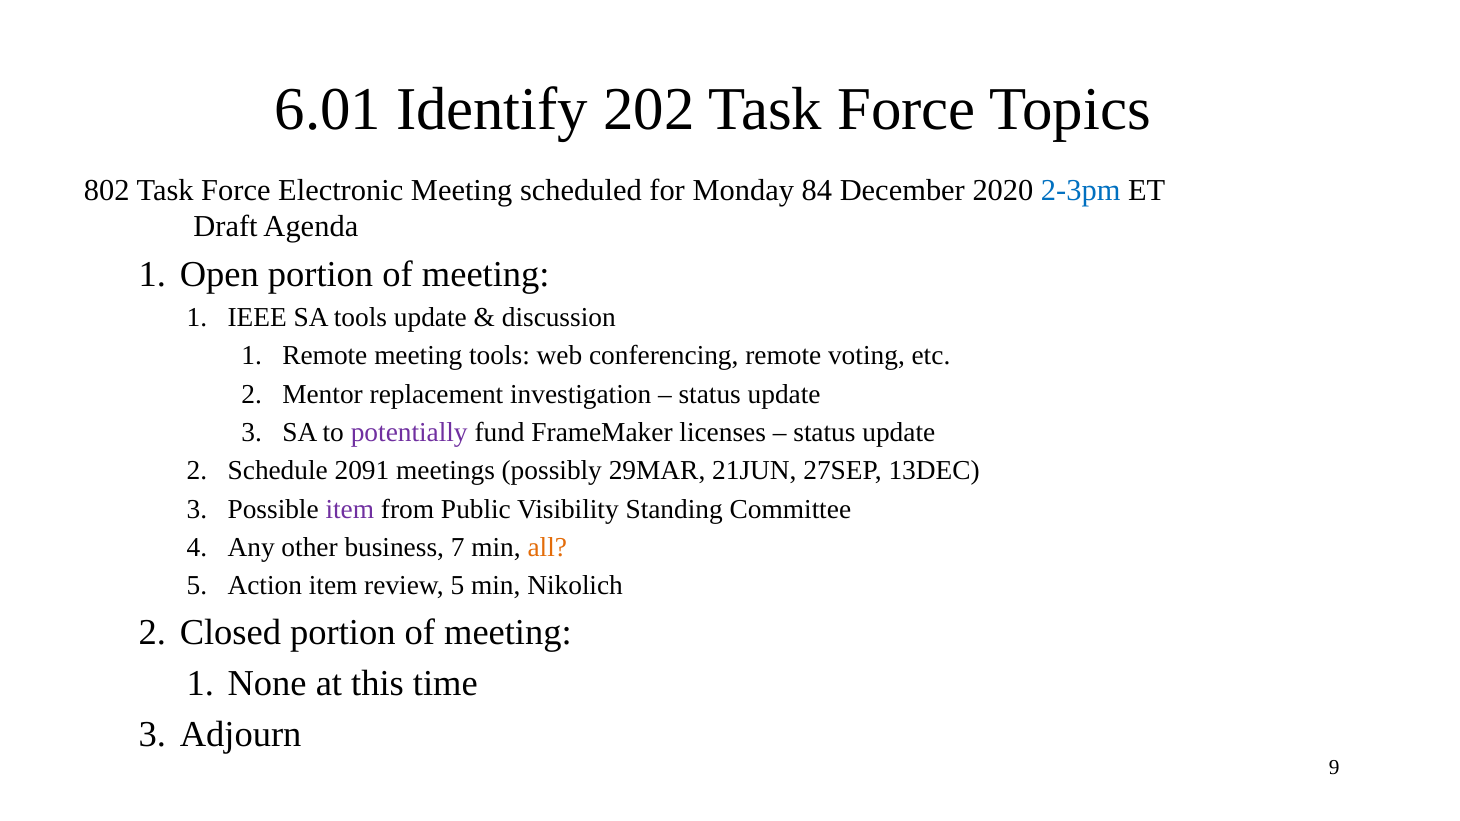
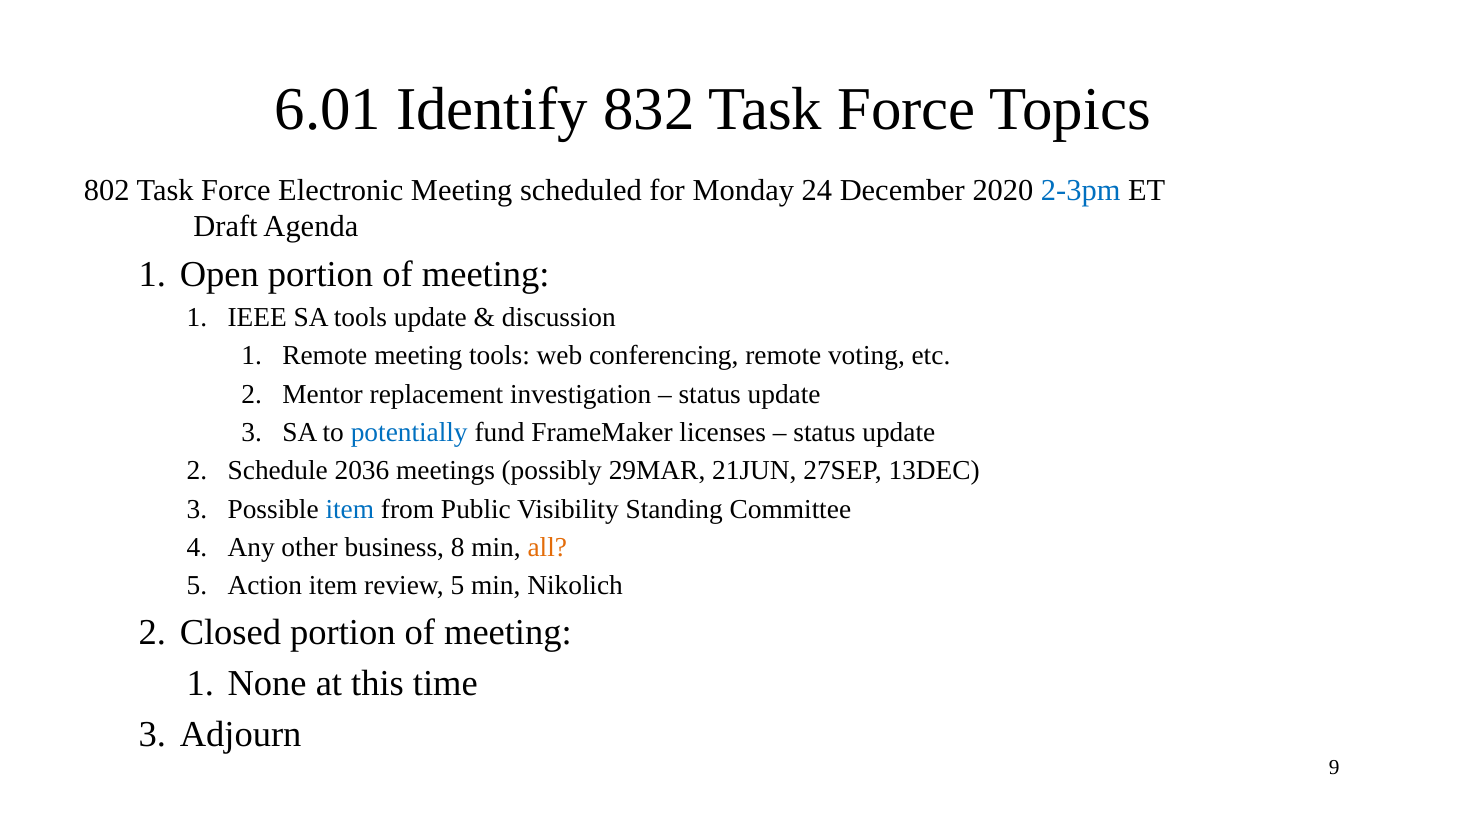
202: 202 -> 832 (649, 109)
84: 84 -> 24 (817, 190)
potentially colour: purple -> blue (409, 433)
2091: 2091 -> 2036 (362, 471)
item colour: purple -> blue (350, 509)
7: 7 -> 8 (458, 548)
